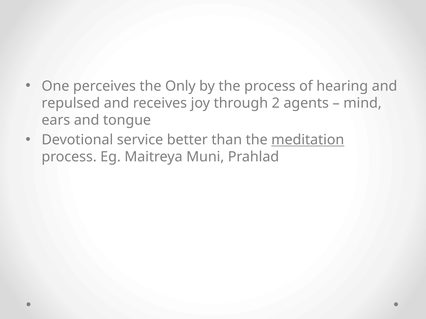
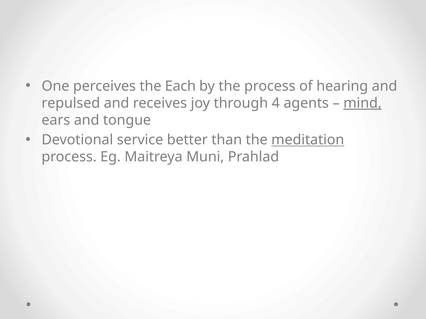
Only: Only -> Each (180, 86)
2: 2 -> 4 (276, 103)
mind underline: none -> present (363, 103)
